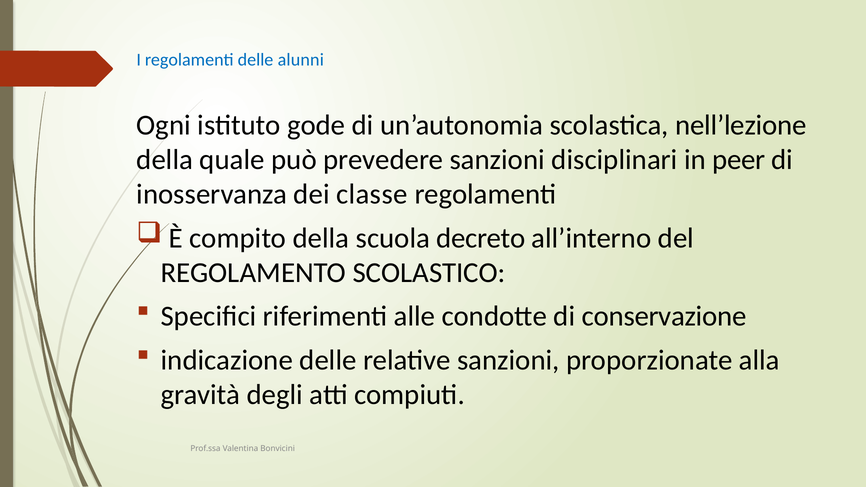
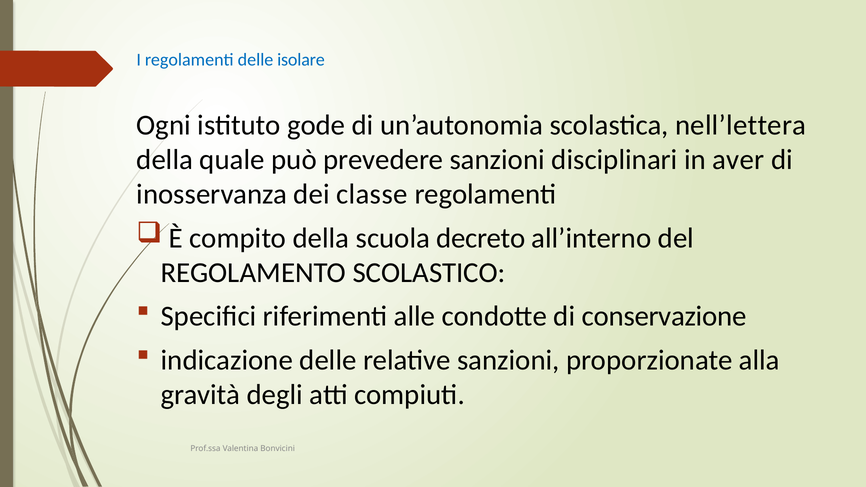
alunni: alunni -> isolare (301, 60)
nell’lezione: nell’lezione -> nell’lettera (741, 125)
peer: peer -> aver (738, 160)
